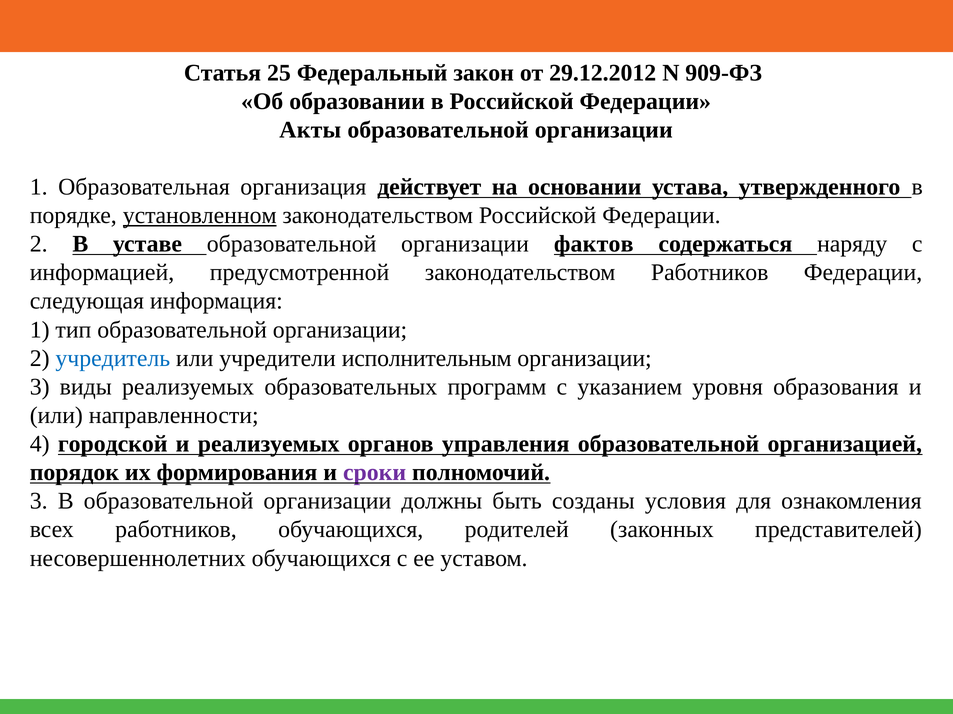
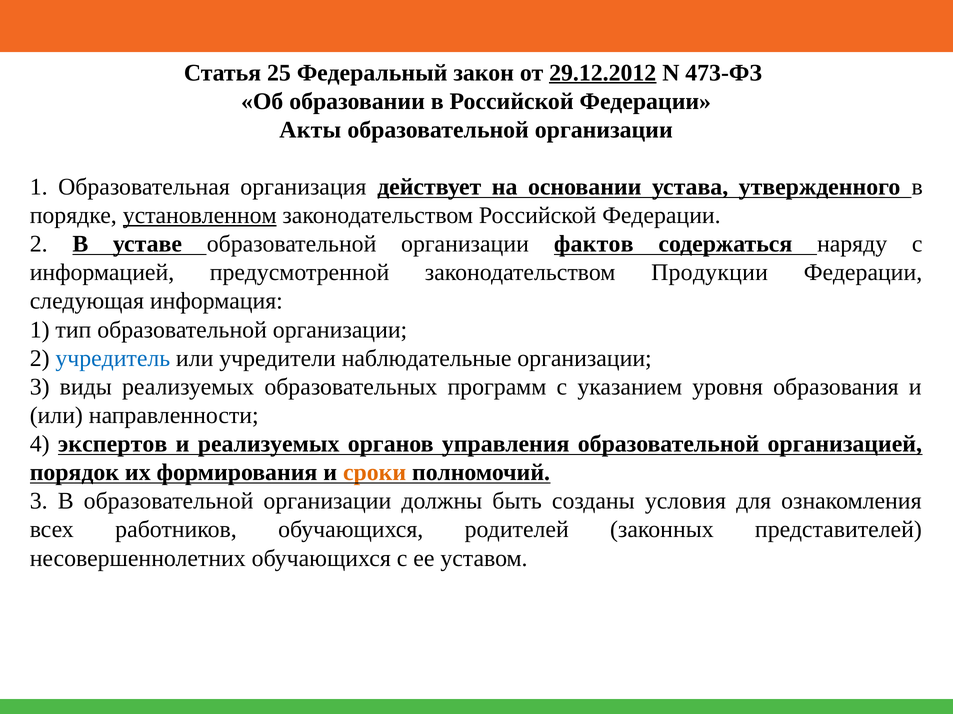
29.12.2012 underline: none -> present (603, 73)
909-ФЗ: 909-ФЗ -> 473-ФЗ (724, 73)
законодательством Работников: Работников -> Продукции (710, 273)
исполнительным: исполнительным -> наблюдательные (427, 359)
городской: городской -> экспертов (113, 444)
сроки colour: purple -> orange (375, 473)
